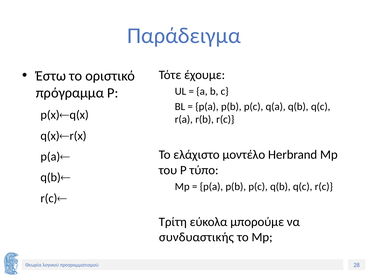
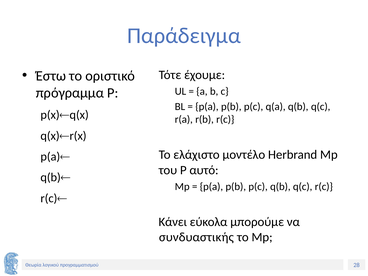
τύπο: τύπο -> αυτό (204, 170)
Τρίτη: Τρίτη -> Κάνει (173, 222)
